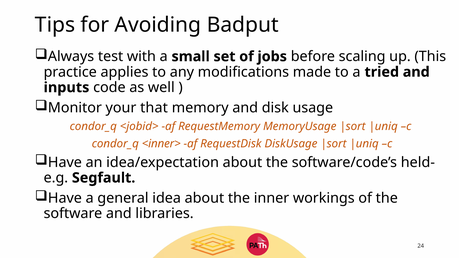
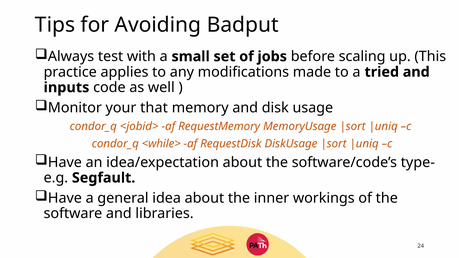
<inner>: <inner> -> <while> (161, 144)
held-: held- -> type- (418, 162)
